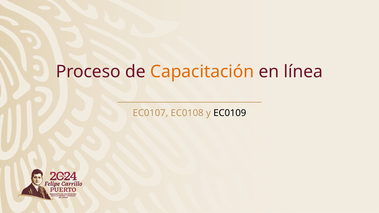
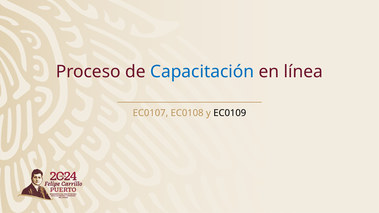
Capacitación colour: orange -> blue (202, 72)
